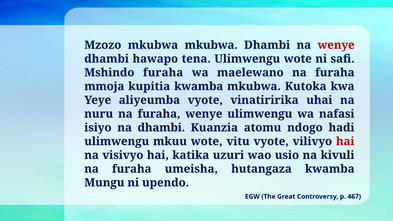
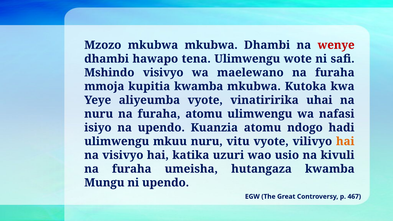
Mshindo furaha: furaha -> visivyo (163, 73)
furaha wenye: wenye -> atomu (204, 114)
na dhambi: dhambi -> upendo (161, 128)
mkuu wote: wote -> nuru (207, 141)
hai colour: red -> orange (345, 141)
